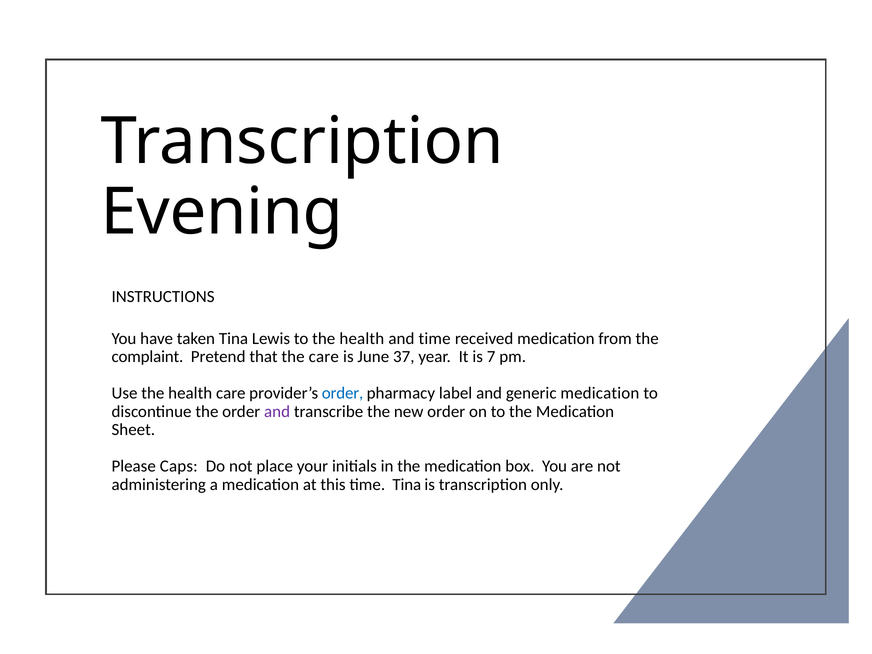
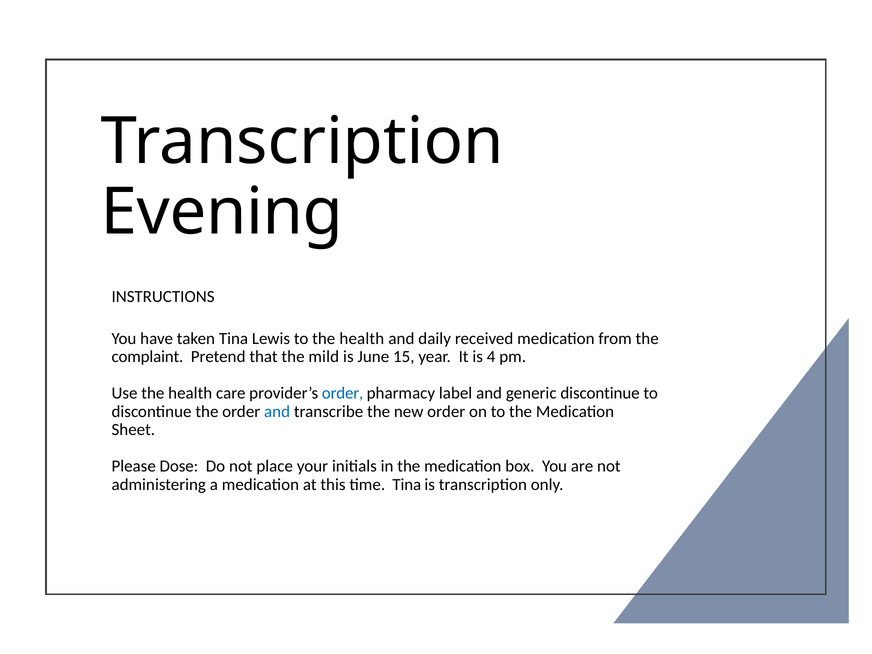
and time: time -> daily (435, 339)
the care: care -> mild (324, 357)
37: 37 -> 15 (404, 357)
7: 7 -> 4 (491, 357)
generic medication: medication -> discontinue (600, 393)
and colour: purple -> blue (277, 412)
Caps: Caps -> Dose (179, 466)
